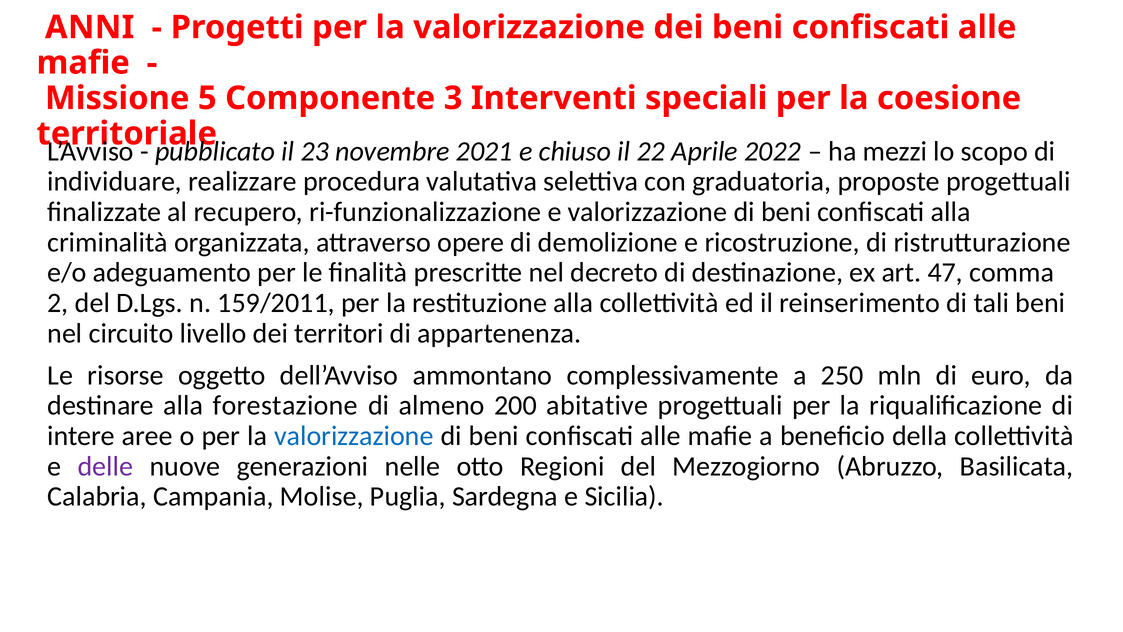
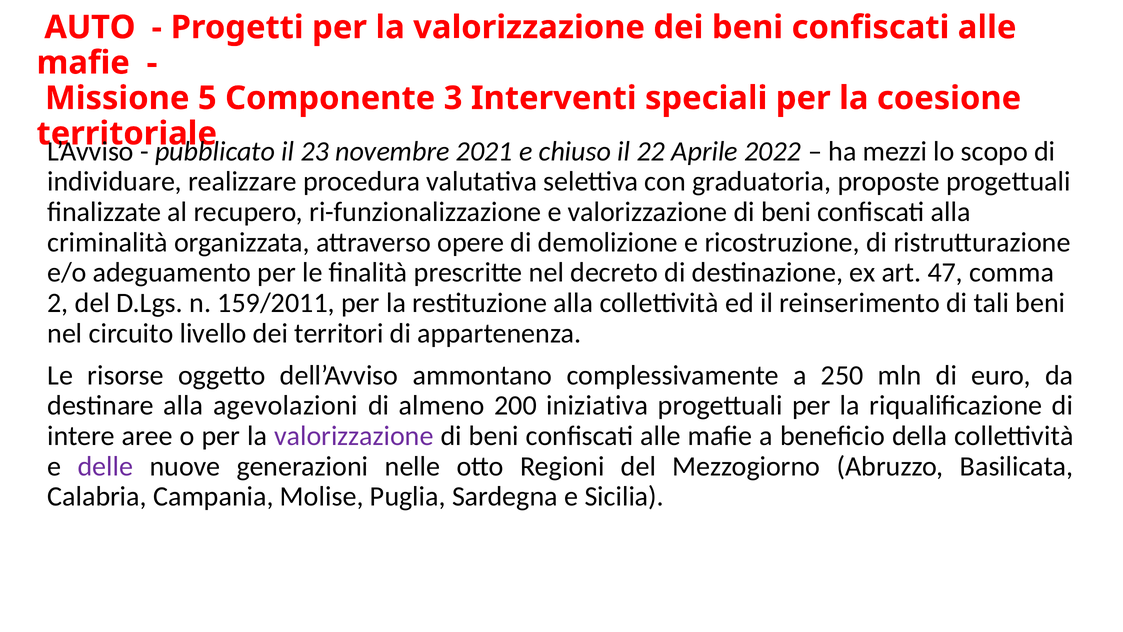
ANNI: ANNI -> AUTO (90, 27)
forestazione: forestazione -> agevolazioni (285, 405)
abitative: abitative -> iniziativa (597, 405)
valorizzazione colour: blue -> purple (354, 436)
